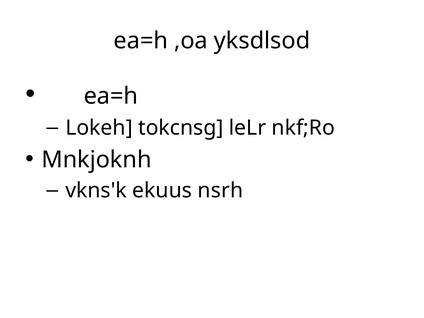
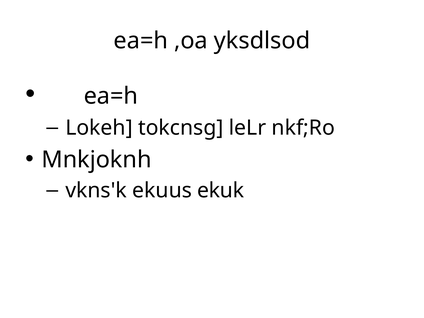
nsrh: nsrh -> ekuk (221, 191)
